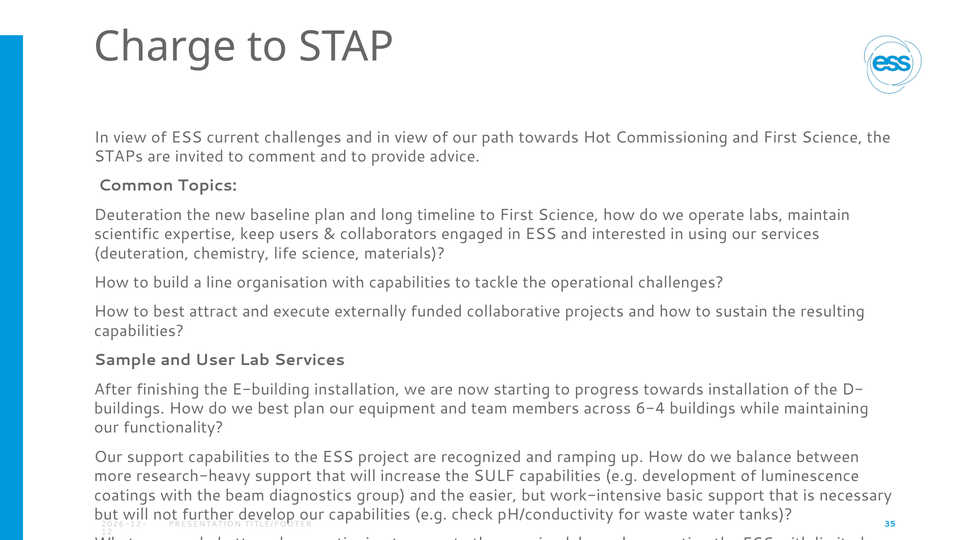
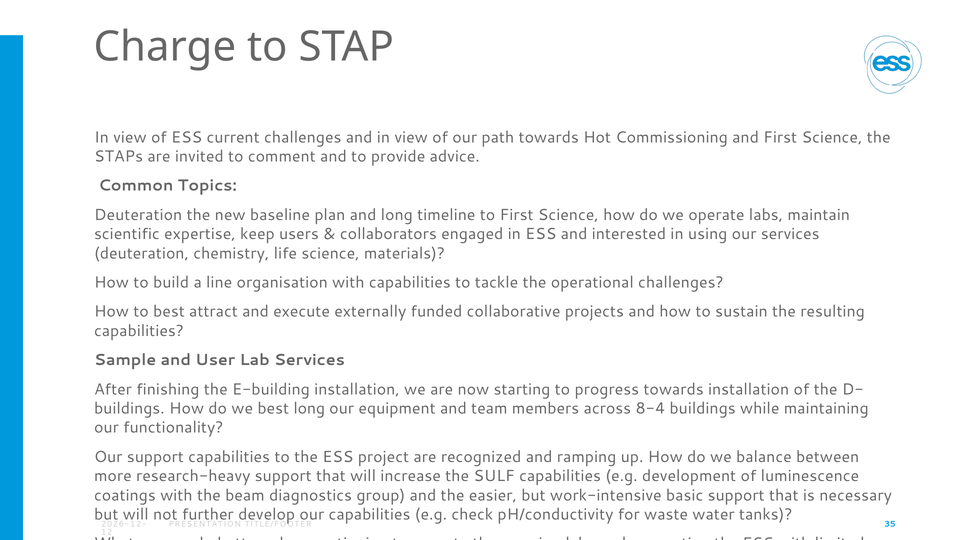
best plan: plan -> long (309, 408)
6-4: 6-4 -> 8-4 (650, 408)
